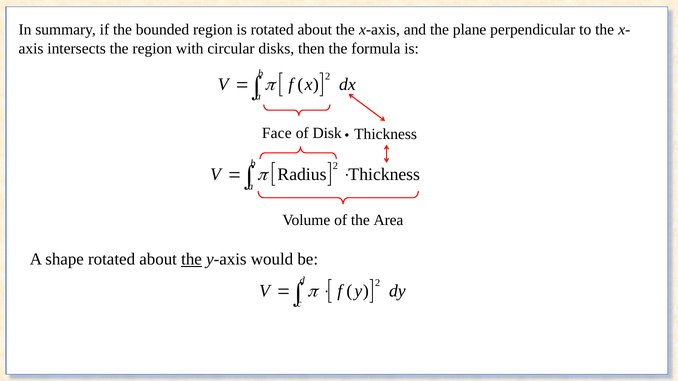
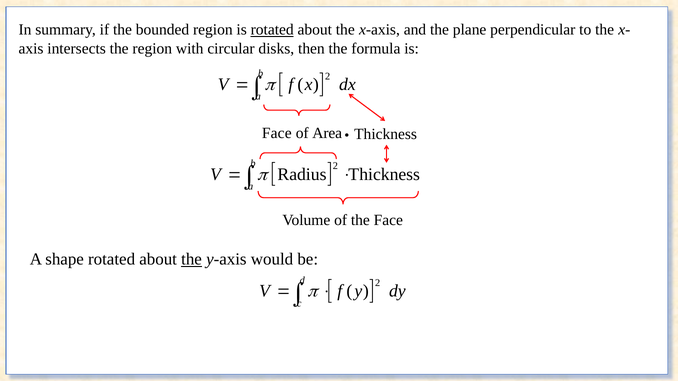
rotated underline: none -> present (272, 30)
Disk: Disk -> Area (327, 133)
the Area: Area -> Face (388, 220)
